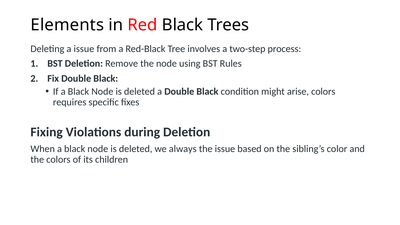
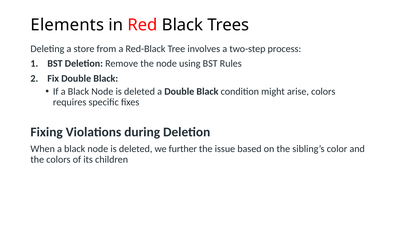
a issue: issue -> store (84, 49)
always: always -> further (183, 149)
